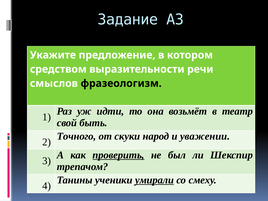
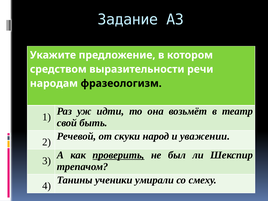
смыслов: смыслов -> народам (54, 83)
Точного: Точного -> Речевой (76, 136)
умирали underline: present -> none (154, 180)
